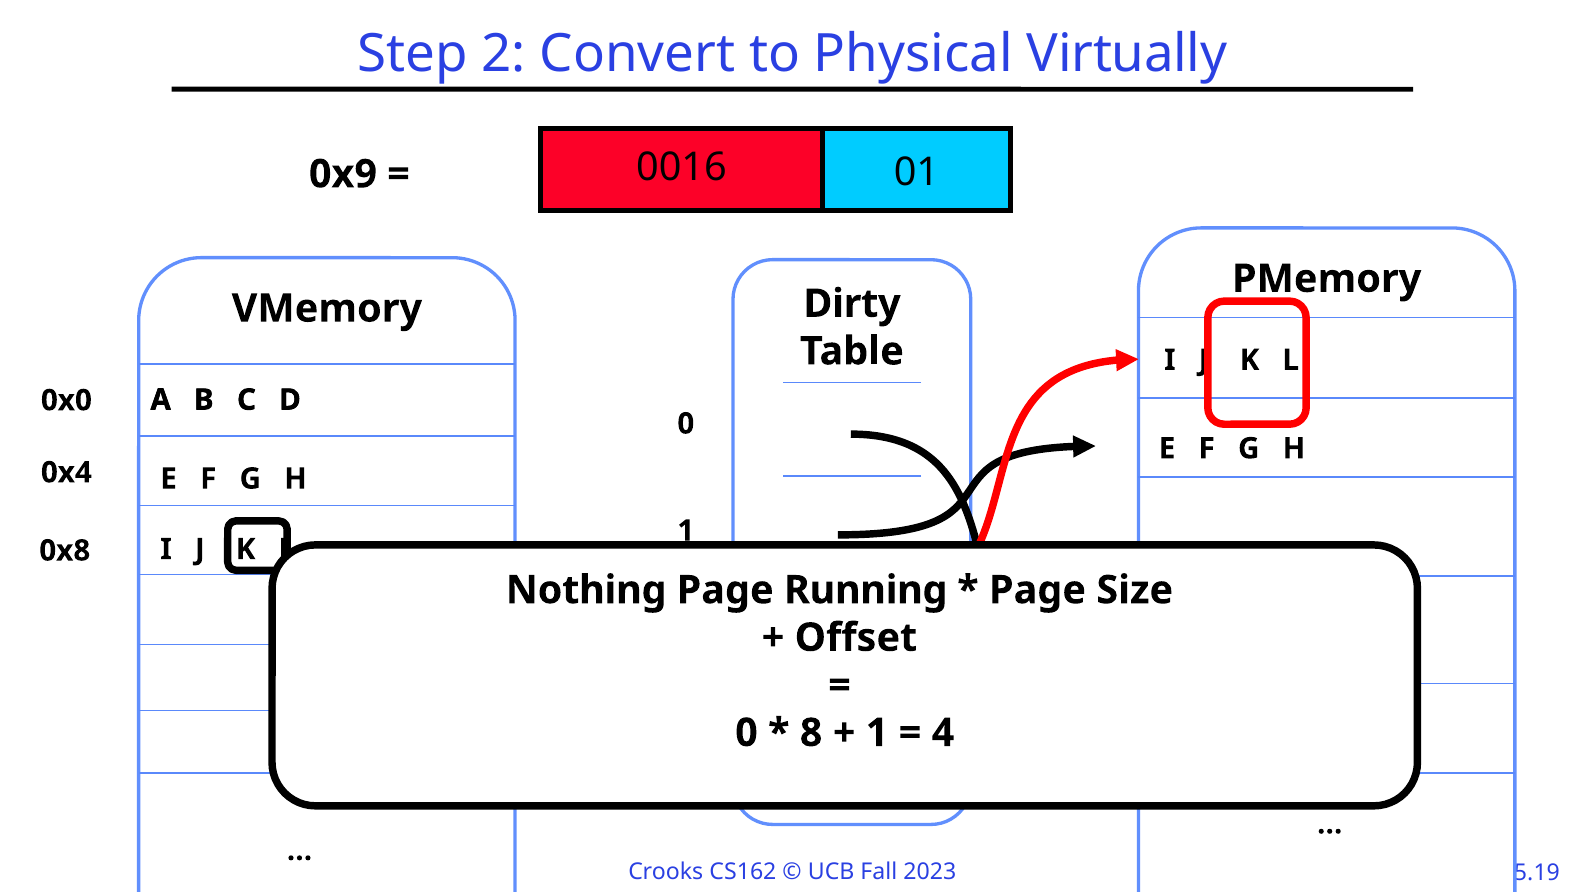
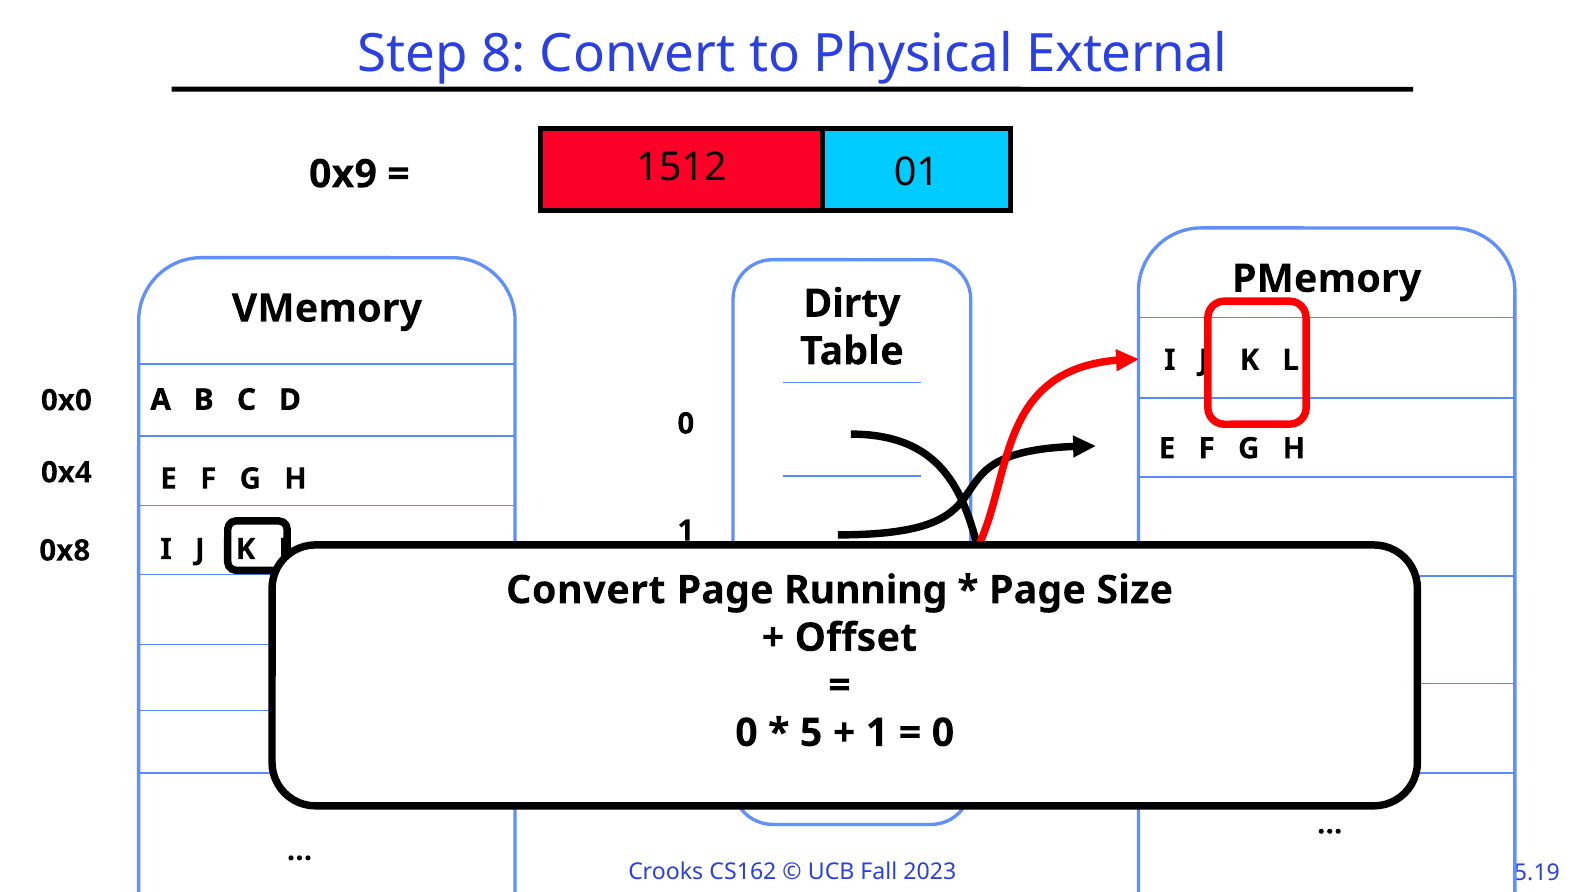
Step 2: 2 -> 8 (504, 54)
Virtually: Virtually -> External (1127, 54)
0016: 0016 -> 1512 (682, 167)
Nothing: Nothing -> Convert (586, 590)
8: 8 -> 5 (811, 733)
4: 4 -> 0 (943, 733)
